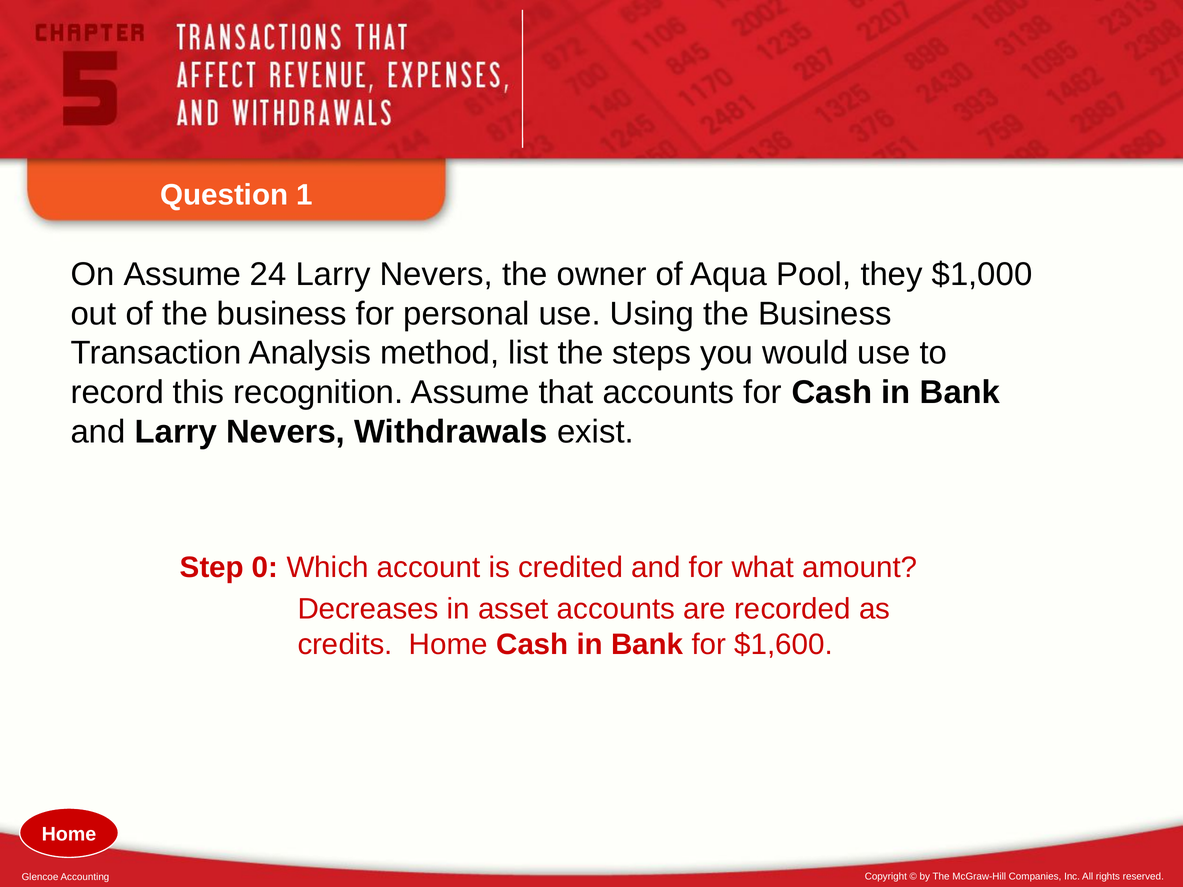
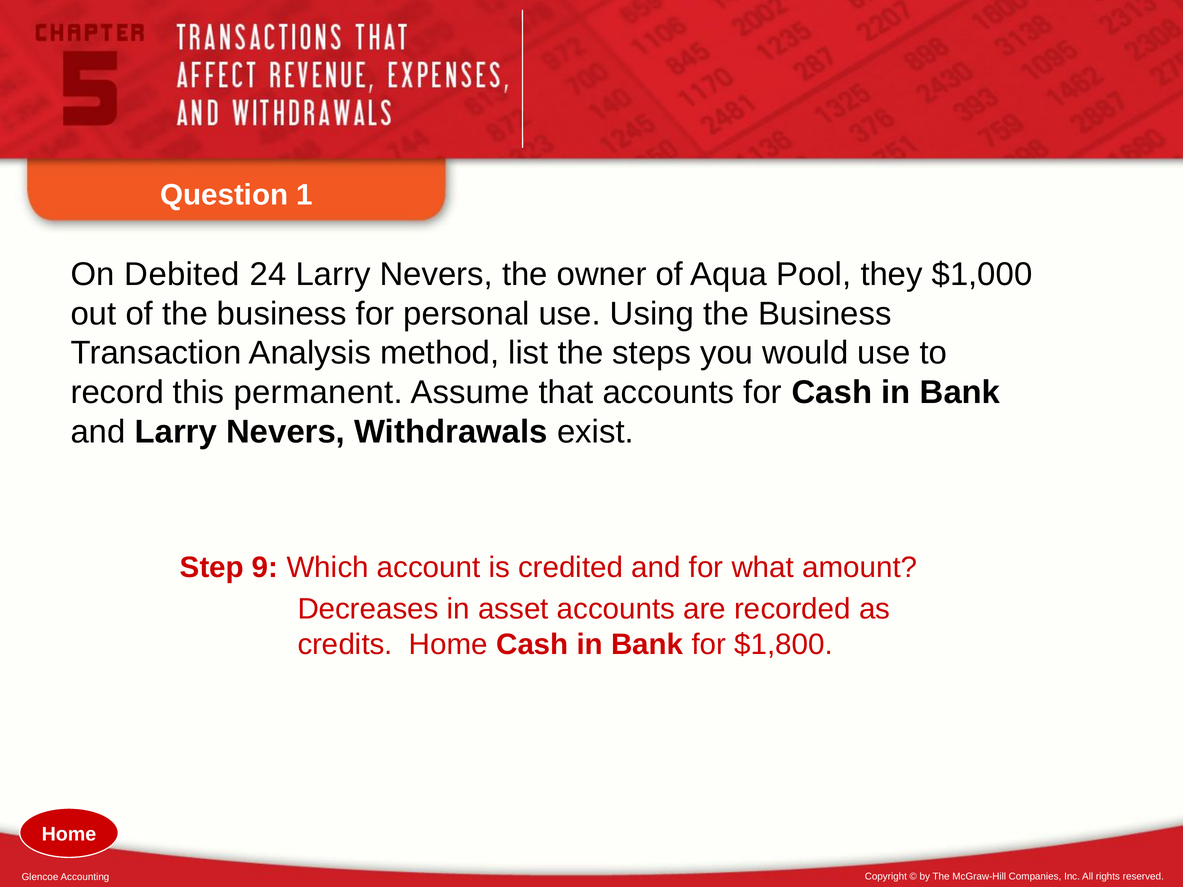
On Assume: Assume -> Debited (182, 274)
recognition: recognition -> permanent (318, 393)
0: 0 -> 9 (265, 568)
$1,600: $1,600 -> $1,800 (783, 645)
